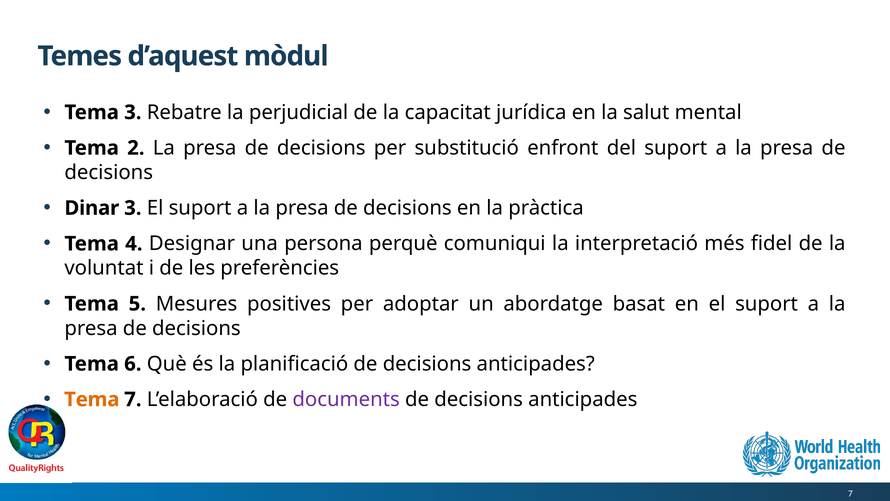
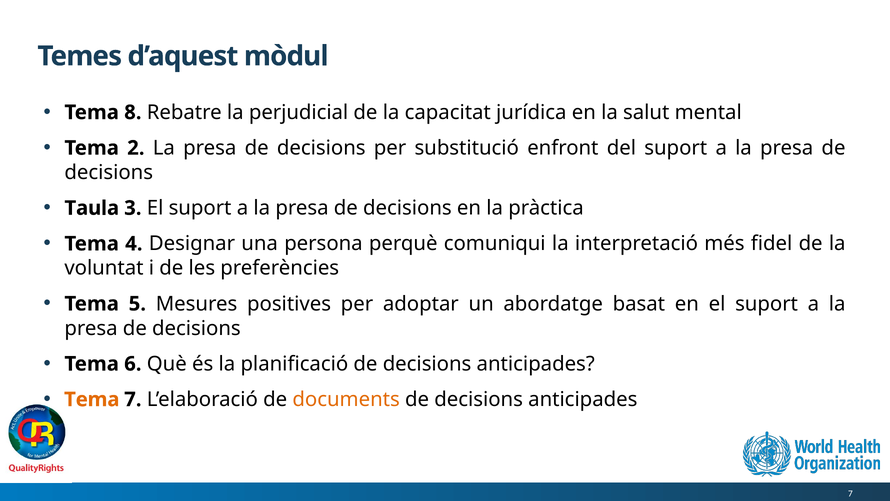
Tema 3: 3 -> 8 (133, 112)
Dinar: Dinar -> Taula (92, 208)
documents colour: purple -> orange (346, 399)
